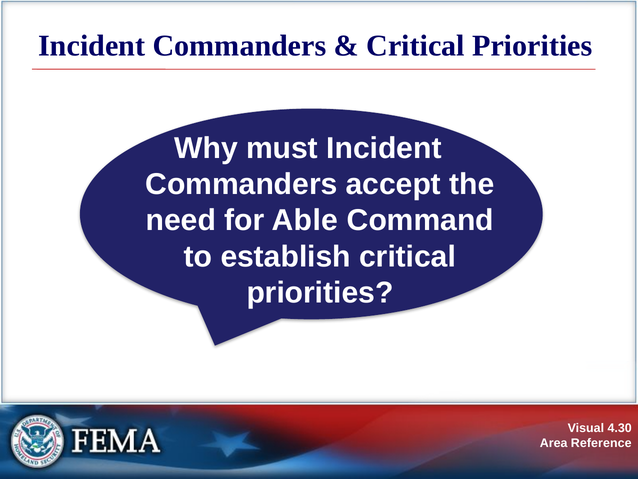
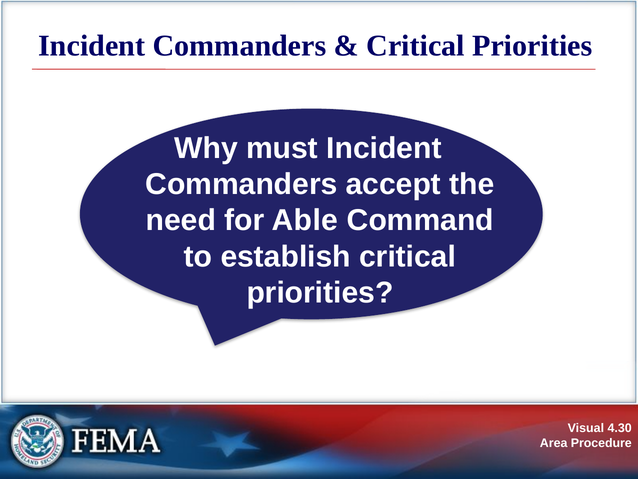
Reference: Reference -> Procedure (601, 443)
